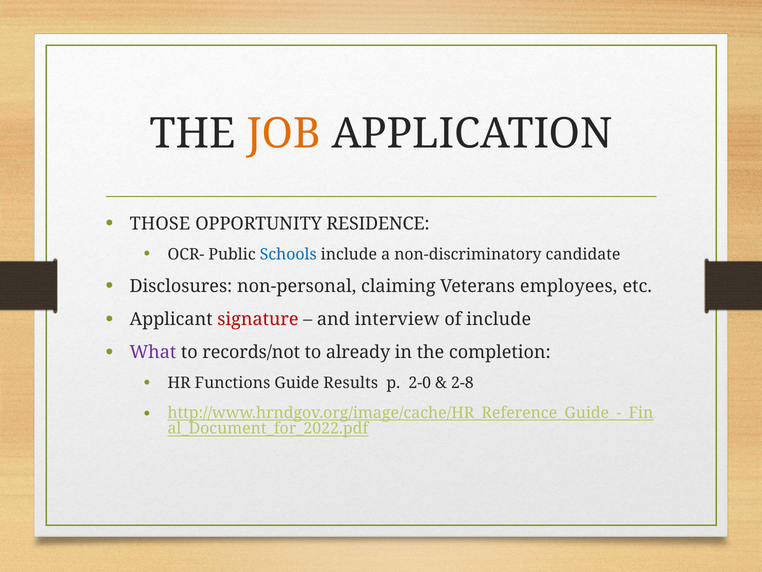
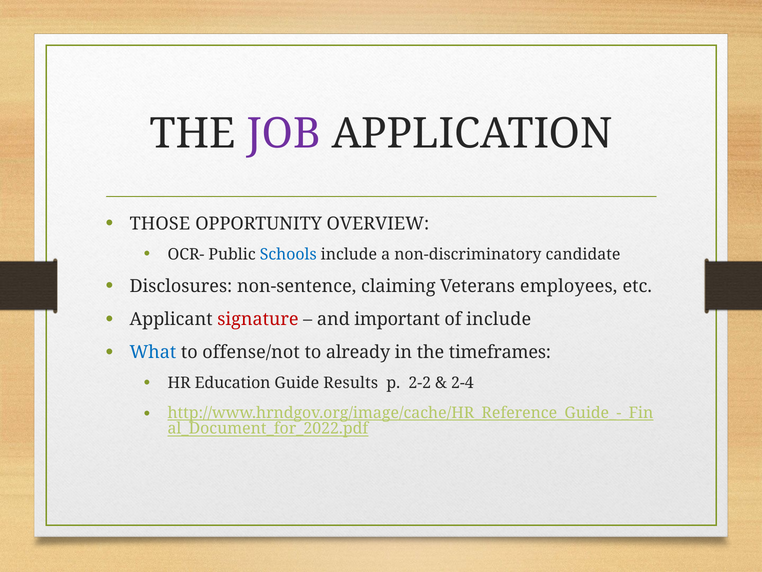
JOB colour: orange -> purple (284, 134)
RESIDENCE: RESIDENCE -> OVERVIEW (378, 223)
non-personal: non-personal -> non-sentence (297, 286)
interview: interview -> important (397, 319)
What colour: purple -> blue (153, 352)
records/not: records/not -> offense/not (251, 352)
completion: completion -> timeframes (500, 352)
Functions: Functions -> Education (233, 383)
2-0: 2-0 -> 2-2 (420, 383)
2-8: 2-8 -> 2-4 (462, 383)
